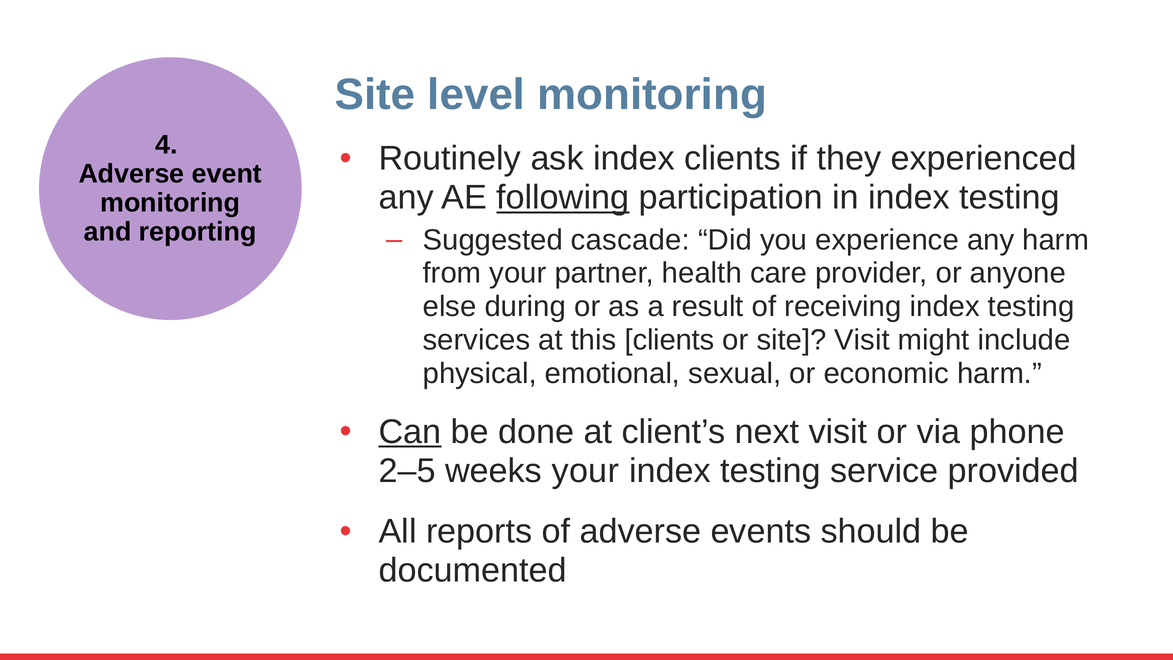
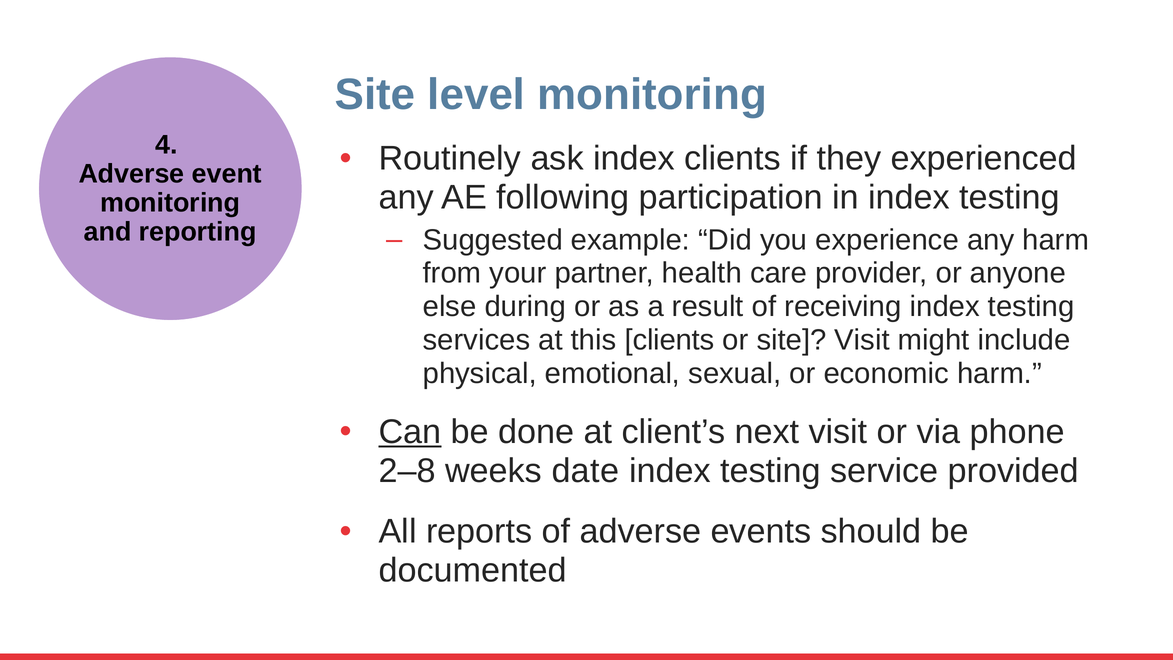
following underline: present -> none (563, 198)
cascade: cascade -> example (631, 240)
2–5: 2–5 -> 2–8 (407, 471)
weeks your: your -> date (585, 471)
